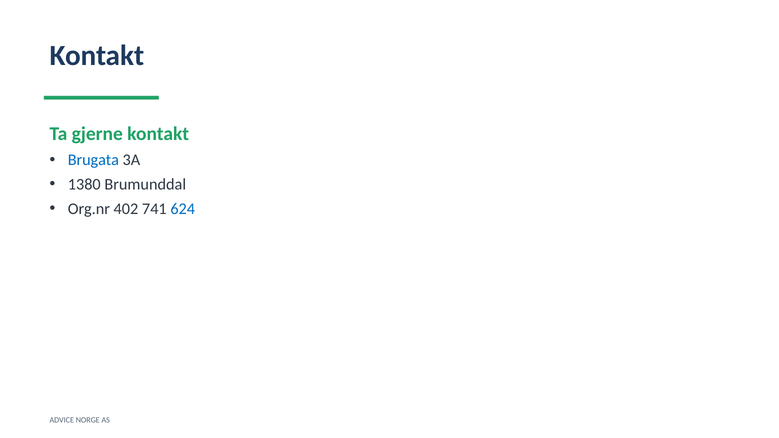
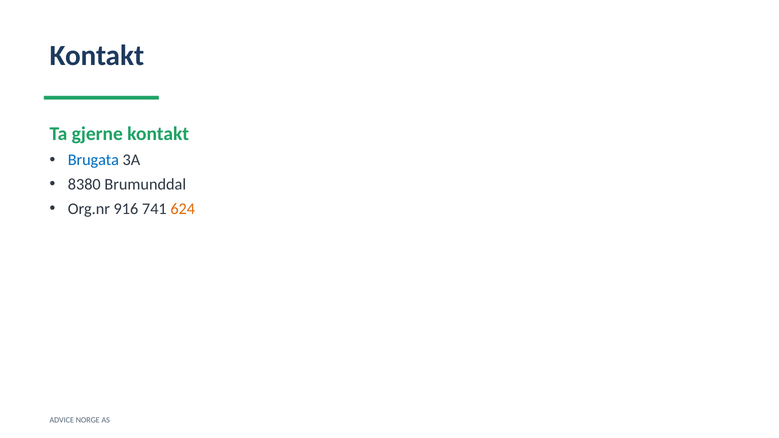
1380: 1380 -> 8380 (84, 185)
402: 402 -> 916 (126, 209)
624 colour: blue -> orange (183, 209)
